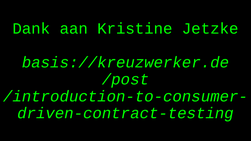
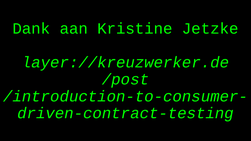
basis://kreuzwerker.de: basis://kreuzwerker.de -> layer://kreuzwerker.de (126, 63)
